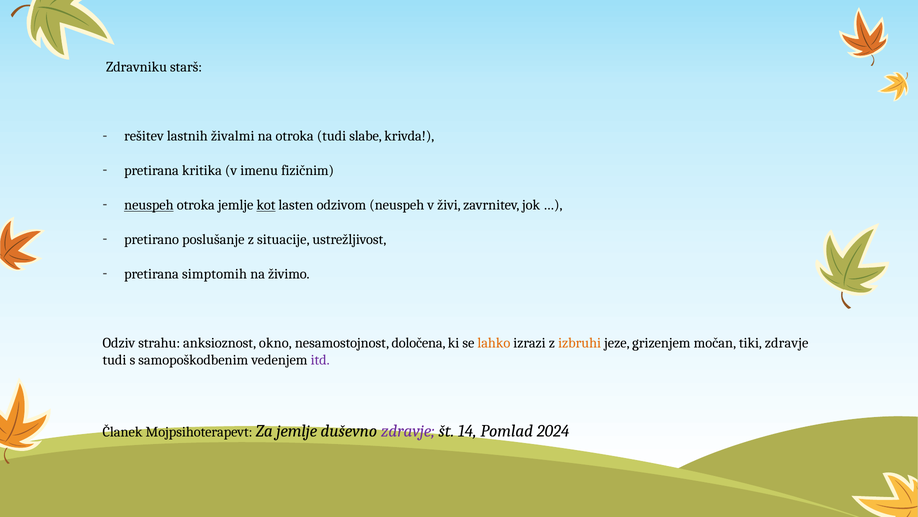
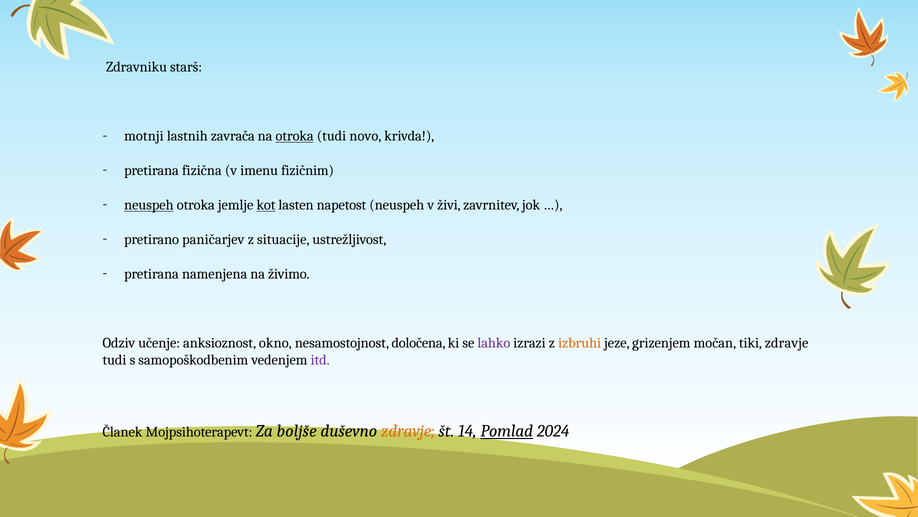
rešitev: rešitev -> motnji (144, 136)
živalmi: živalmi -> zavrača (233, 136)
otroka underline: none -> present (295, 136)
slabe: slabe -> novo (365, 136)
kritika: kritika -> fizična (202, 170)
odzivom: odzivom -> napetost (341, 205)
poslušanje: poslušanje -> paničarjev (213, 239)
simptomih: simptomih -> namenjena (215, 274)
strahu: strahu -> učenje (159, 342)
lahko colour: orange -> purple (494, 342)
Za jemlje: jemlje -> boljše (297, 430)
zdravje colour: purple -> orange (408, 430)
Pomlad underline: none -> present (507, 430)
